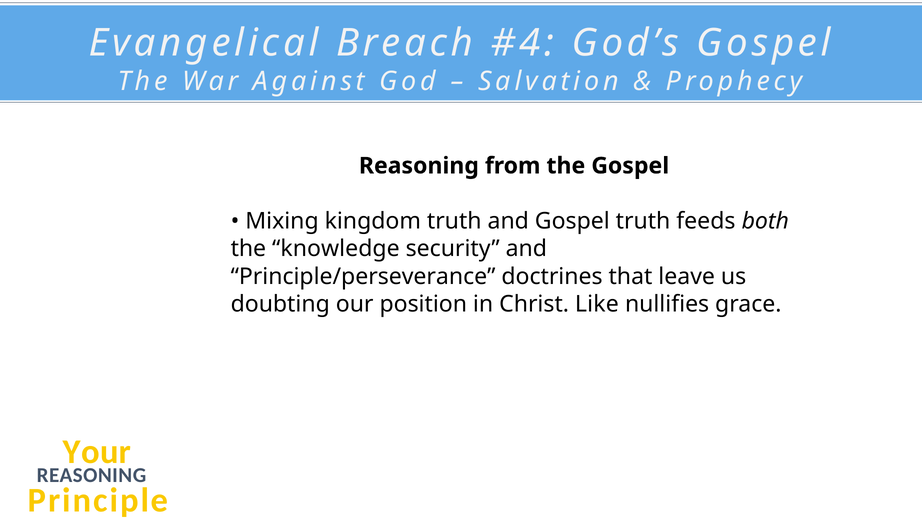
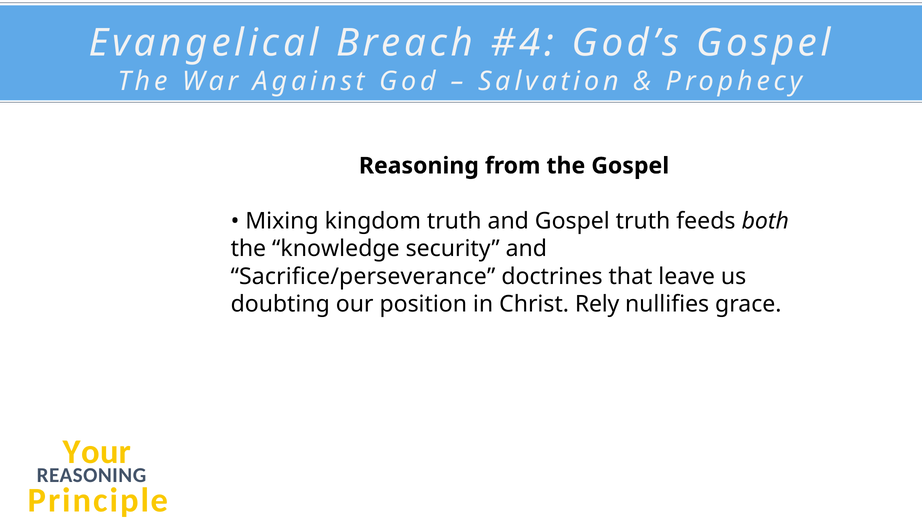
Principle/perseverance: Principle/perseverance -> Sacrifice/perseverance (363, 276)
Like: Like -> Rely (597, 304)
